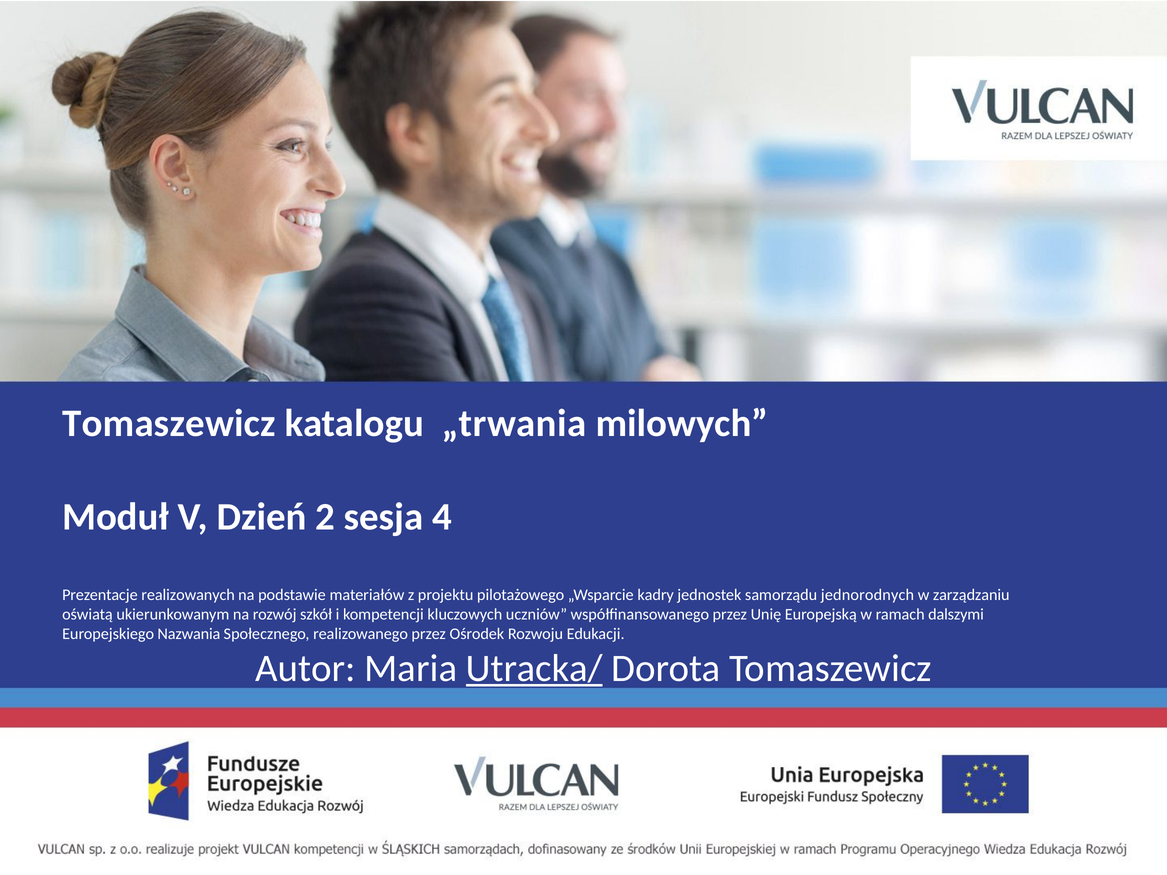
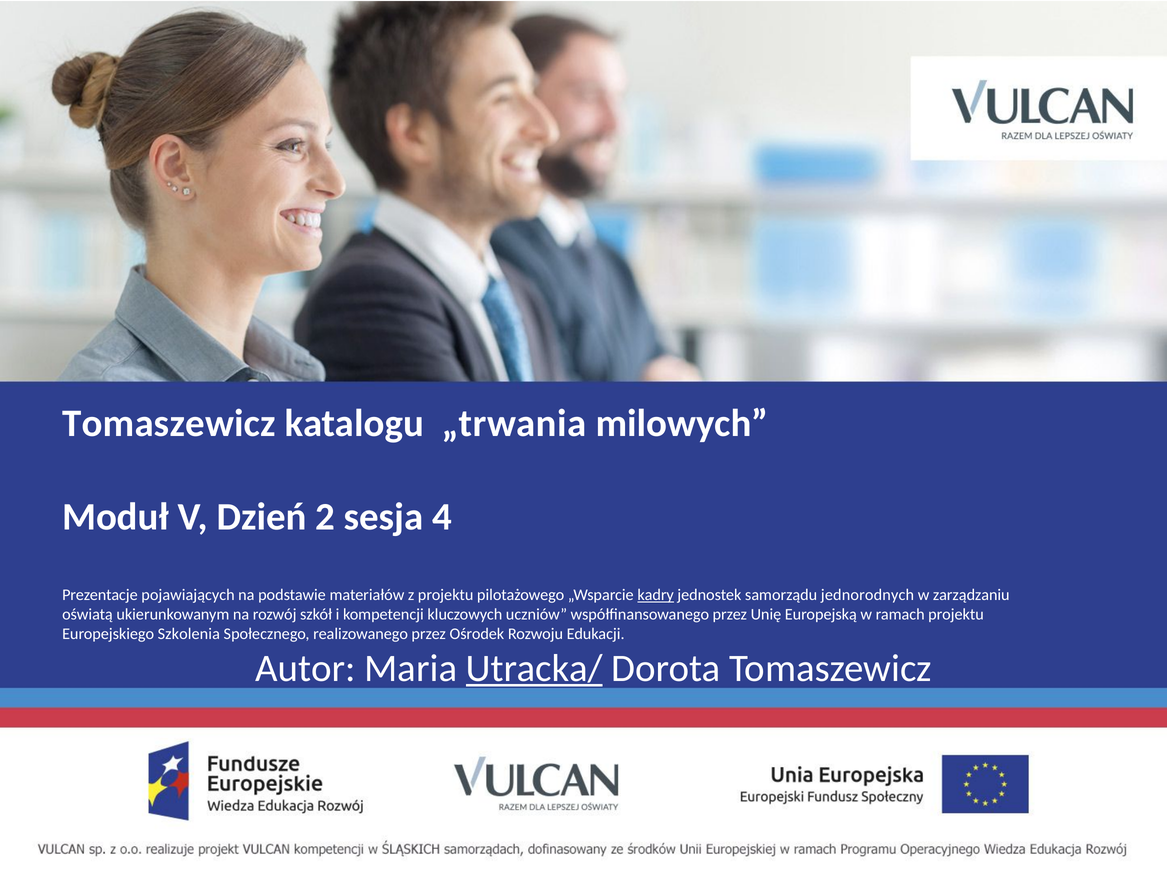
realizowanych: realizowanych -> pojawiających (188, 595)
kadry underline: none -> present (656, 595)
ramach dalszymi: dalszymi -> projektu (956, 615)
Nazwania: Nazwania -> Szkolenia (189, 634)
